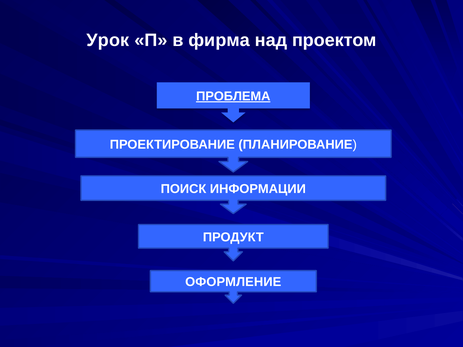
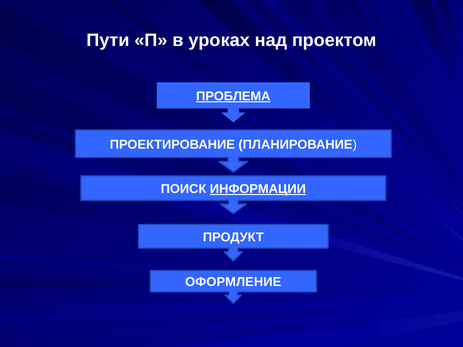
Урок: Урок -> Пути (108, 40)
фирма: фирма -> уроках (219, 40)
ИНФОРМАЦИИ underline: none -> present (258, 189)
